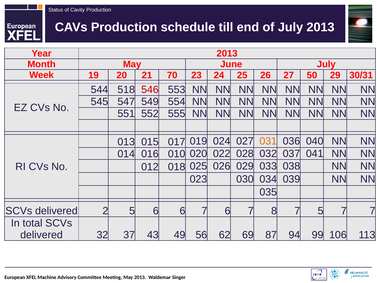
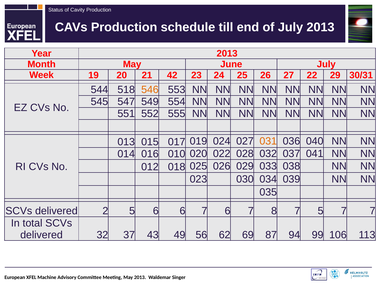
70: 70 -> 42 (172, 75)
50: 50 -> 22 (312, 75)
546 colour: red -> orange (150, 90)
